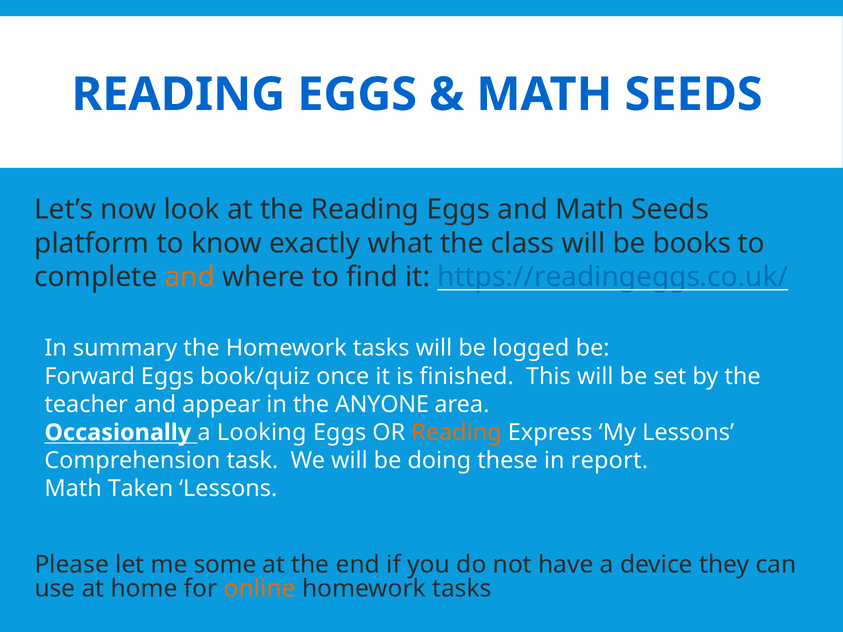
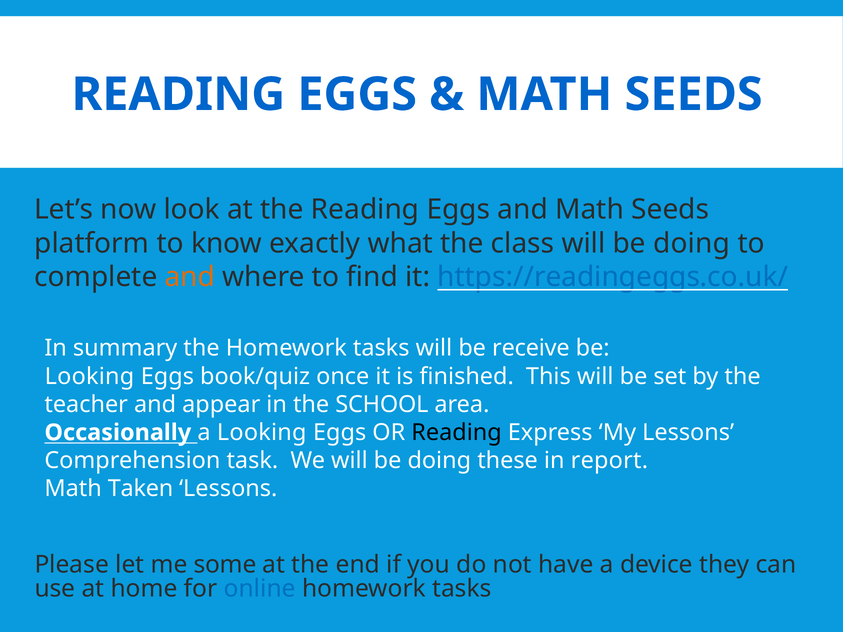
class will be books: books -> doing (692, 243)
logged: logged -> receive (531, 348)
Forward: Forward -> Looking (89, 376)
ANYONE: ANYONE -> SCHOOL (382, 405)
Reading colour: orange -> black (457, 433)
online colour: orange -> blue (260, 589)
